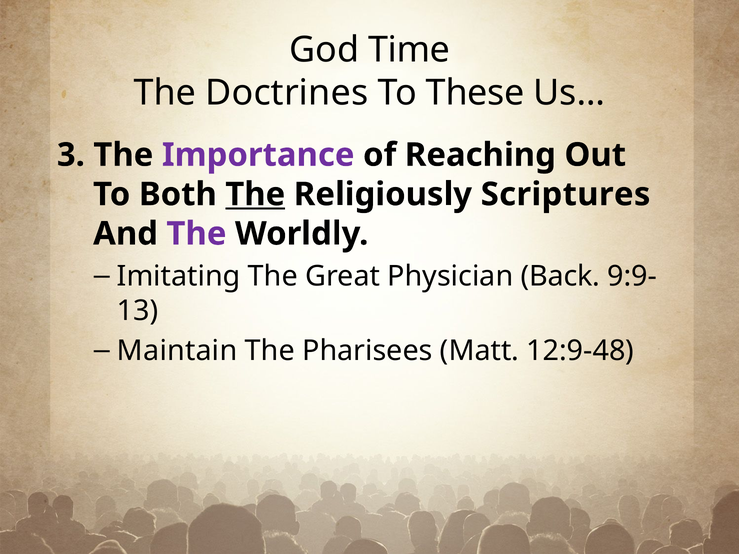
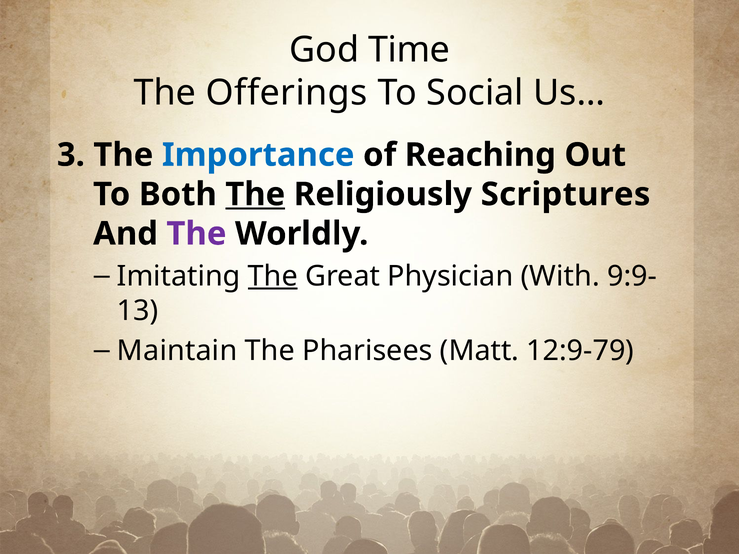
Doctrines: Doctrines -> Offerings (287, 93)
These: These -> Social (475, 93)
Importance colour: purple -> blue (258, 155)
The underline: none -> present (273, 276)
Back: Back -> With (560, 276)
12:9-48: 12:9-48 -> 12:9-79 (580, 351)
